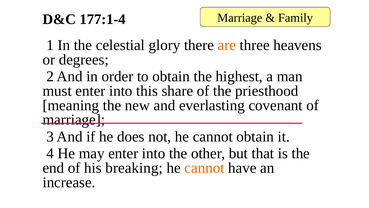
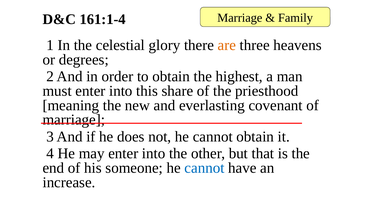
177:1-4: 177:1-4 -> 161:1-4 (103, 19)
breaking: breaking -> someone (134, 168)
cannot colour: orange -> blue (204, 168)
